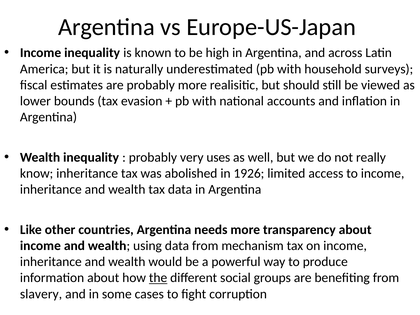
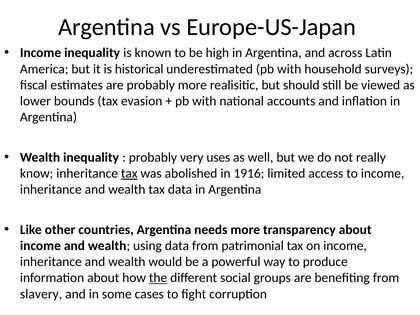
naturally: naturally -> historical (139, 69)
tax underline: none -> present (129, 173)
1926: 1926 -> 1916 (249, 173)
mechanism: mechanism -> patrimonial (253, 246)
